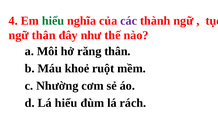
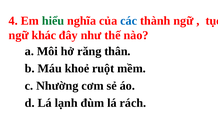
các colour: purple -> blue (129, 21)
ngữ thân: thân -> khác (44, 35)
Lá hiểu: hiểu -> lạnh (66, 103)
